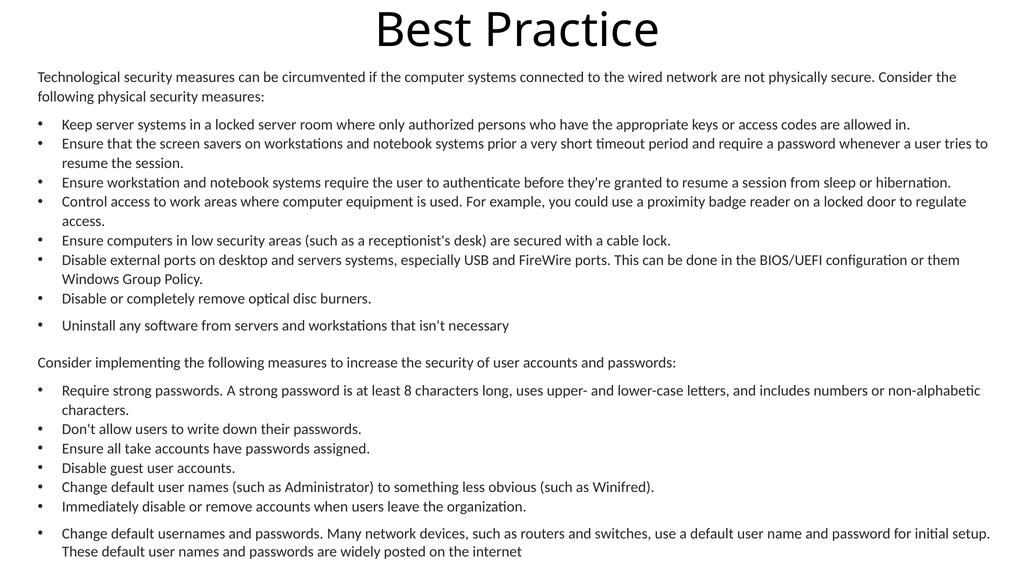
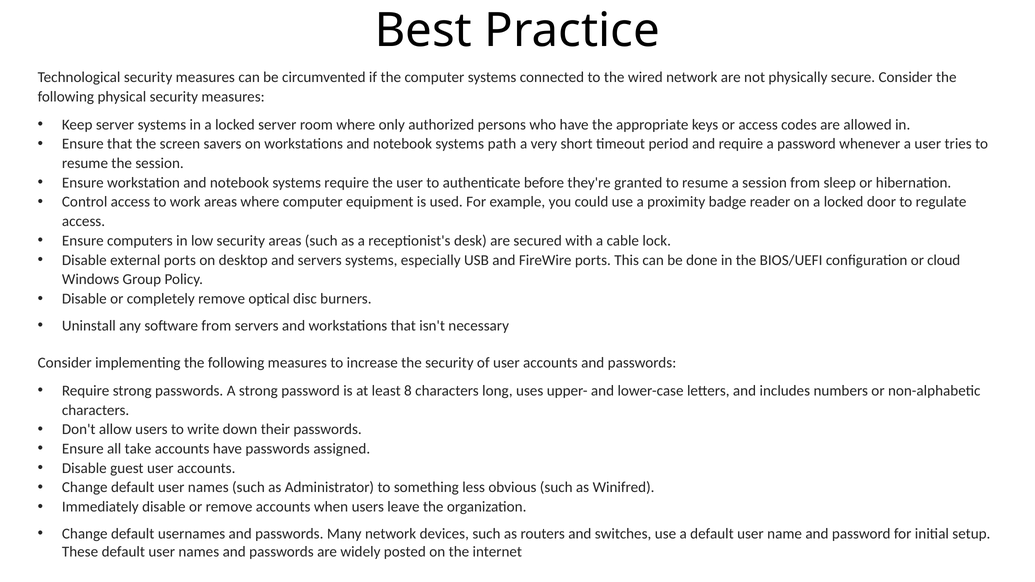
prior: prior -> path (502, 144)
them: them -> cloud (944, 260)
